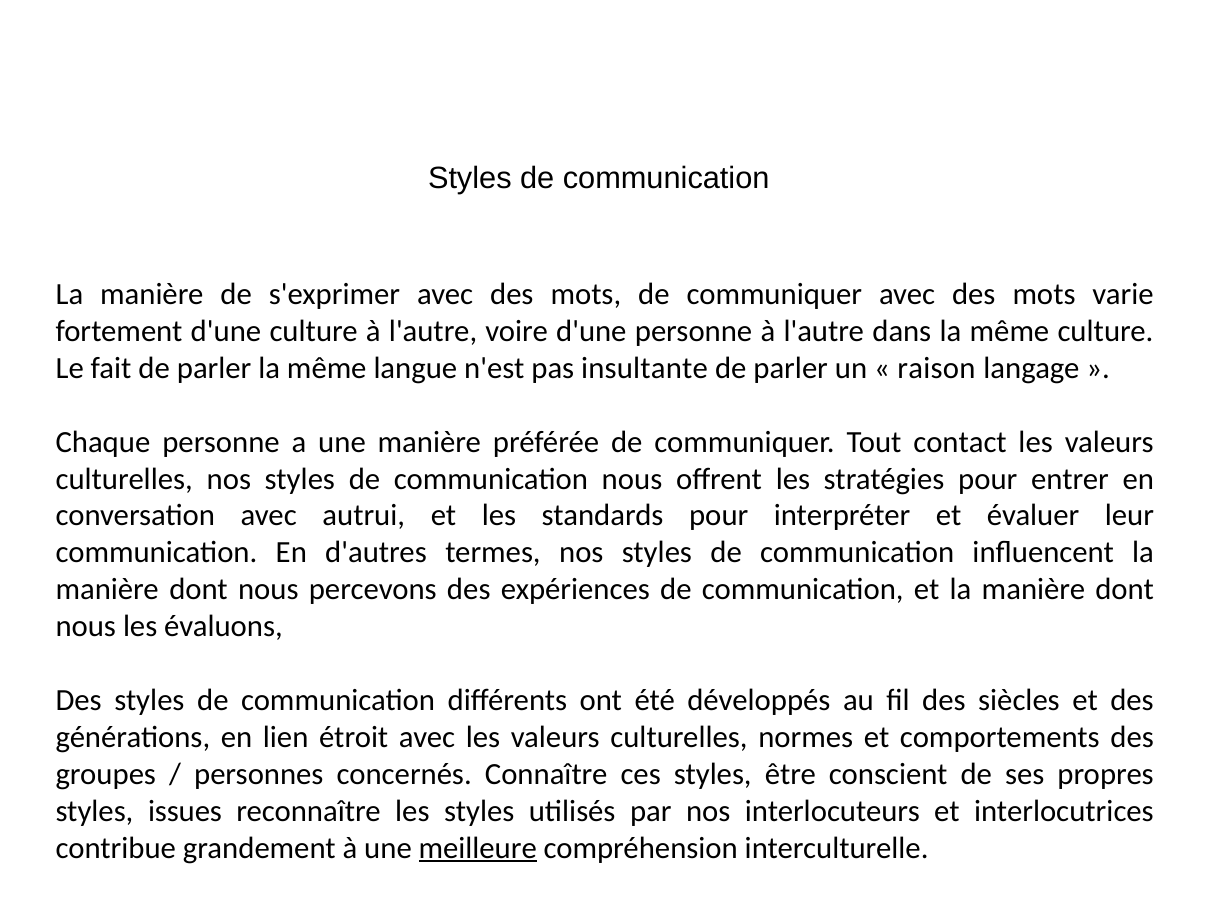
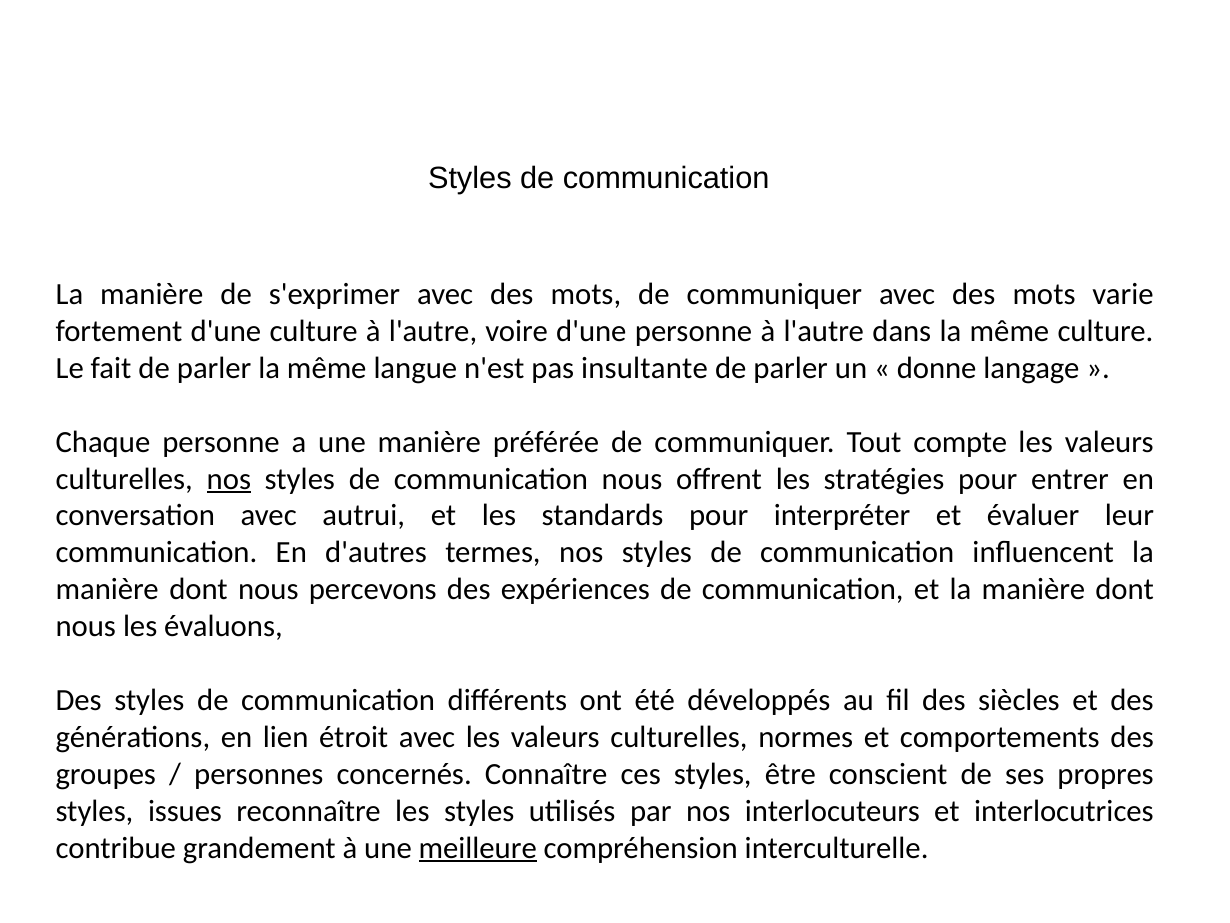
raison: raison -> donne (937, 368)
contact: contact -> compte (960, 442)
nos underline: none -> present (229, 479)
